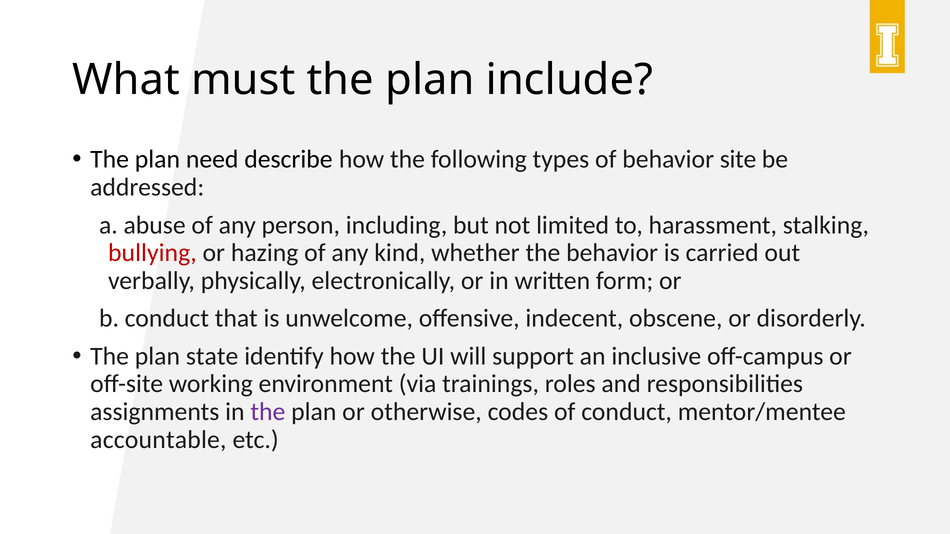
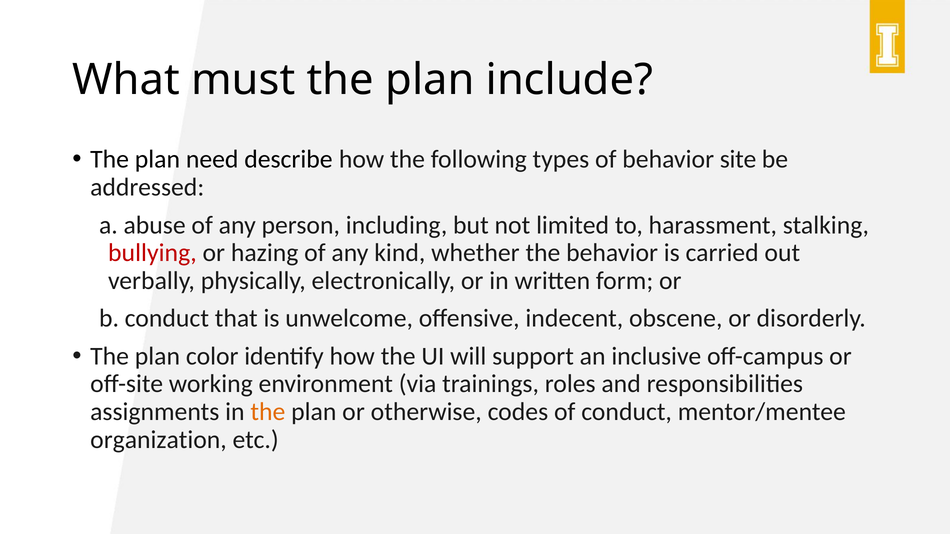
state: state -> color (212, 356)
the colour: purple -> orange (268, 412)
accountable: accountable -> organization (158, 440)
